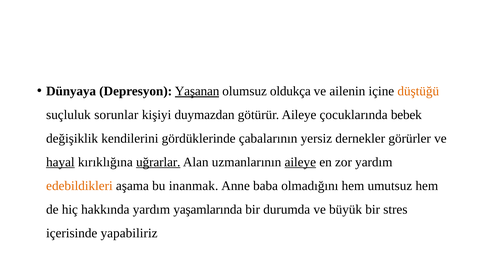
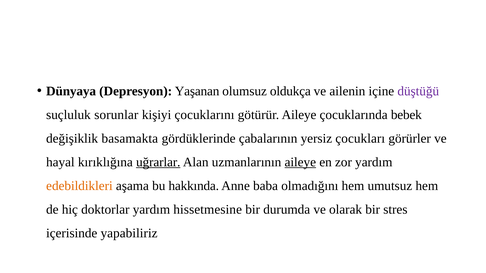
Yaşanan underline: present -> none (197, 91)
düştüğü colour: orange -> purple (418, 91)
duymazdan: duymazdan -> çocuklarını (204, 115)
kendilerini: kendilerini -> basamakta (130, 139)
dernekler: dernekler -> çocukları (360, 139)
hayal underline: present -> none (60, 162)
inanmak: inanmak -> hakkında (194, 186)
hakkında: hakkında -> doktorlar (105, 210)
yaşamlarında: yaşamlarında -> hissetmesine (208, 210)
büyük: büyük -> olarak (346, 210)
